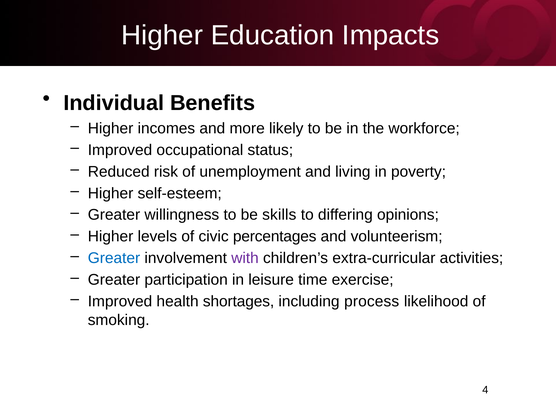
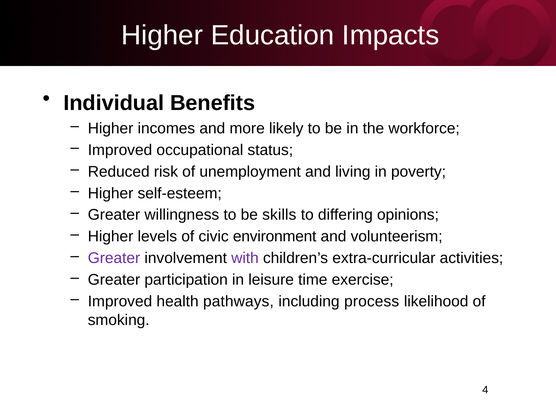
percentages: percentages -> environment (275, 236)
Greater colour: blue -> purple (114, 258)
shortages: shortages -> pathways (238, 301)
